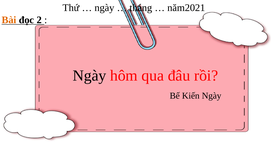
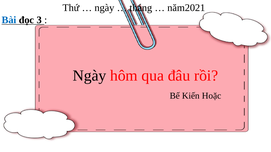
Bài colour: orange -> blue (9, 20)
2: 2 -> 3 (39, 20)
Kiến Ngày: Ngày -> Hoặc (212, 96)
